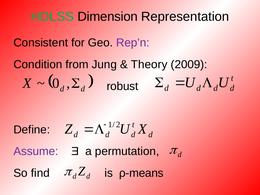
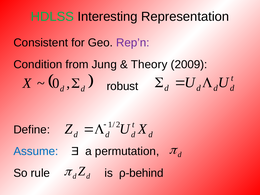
Dimension: Dimension -> Interesting (108, 17)
Assume colour: purple -> blue (36, 151)
find: find -> rule (40, 173)
ρ-means: ρ-means -> ρ-behind (141, 173)
